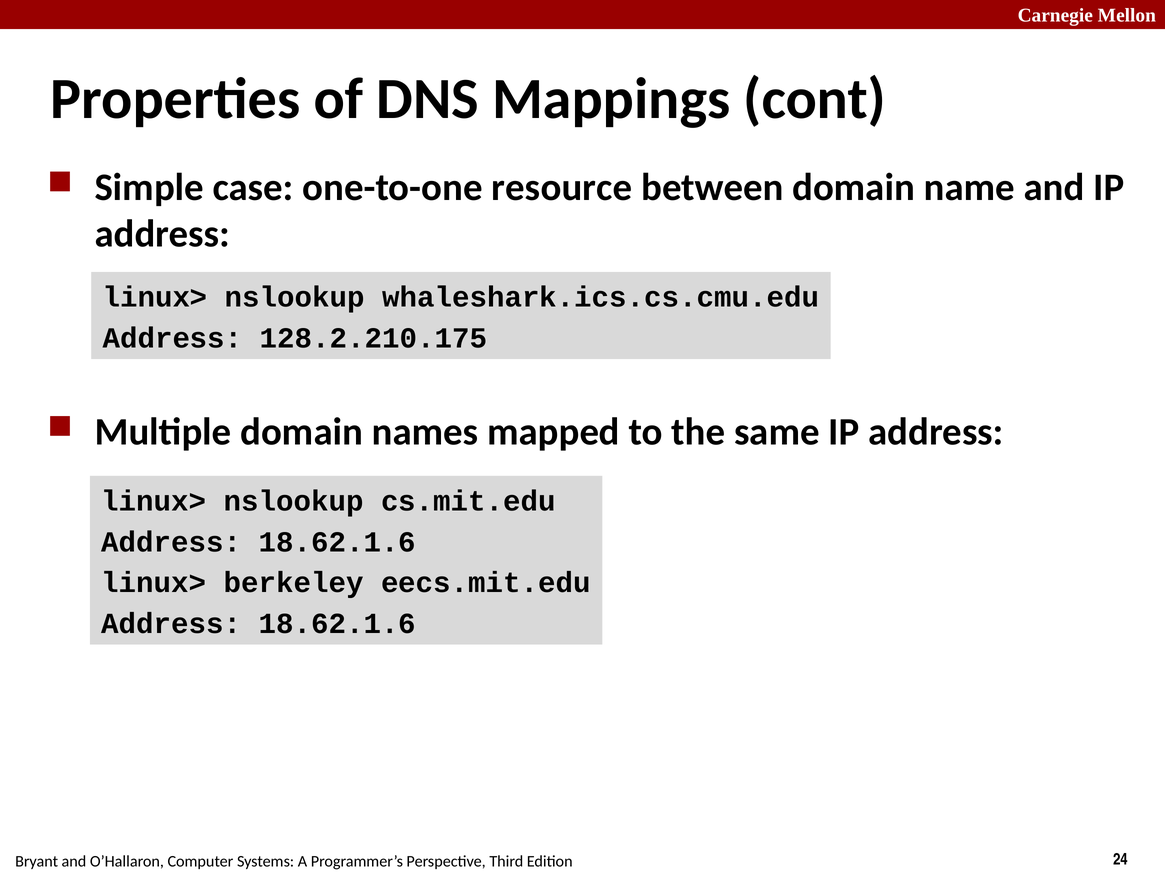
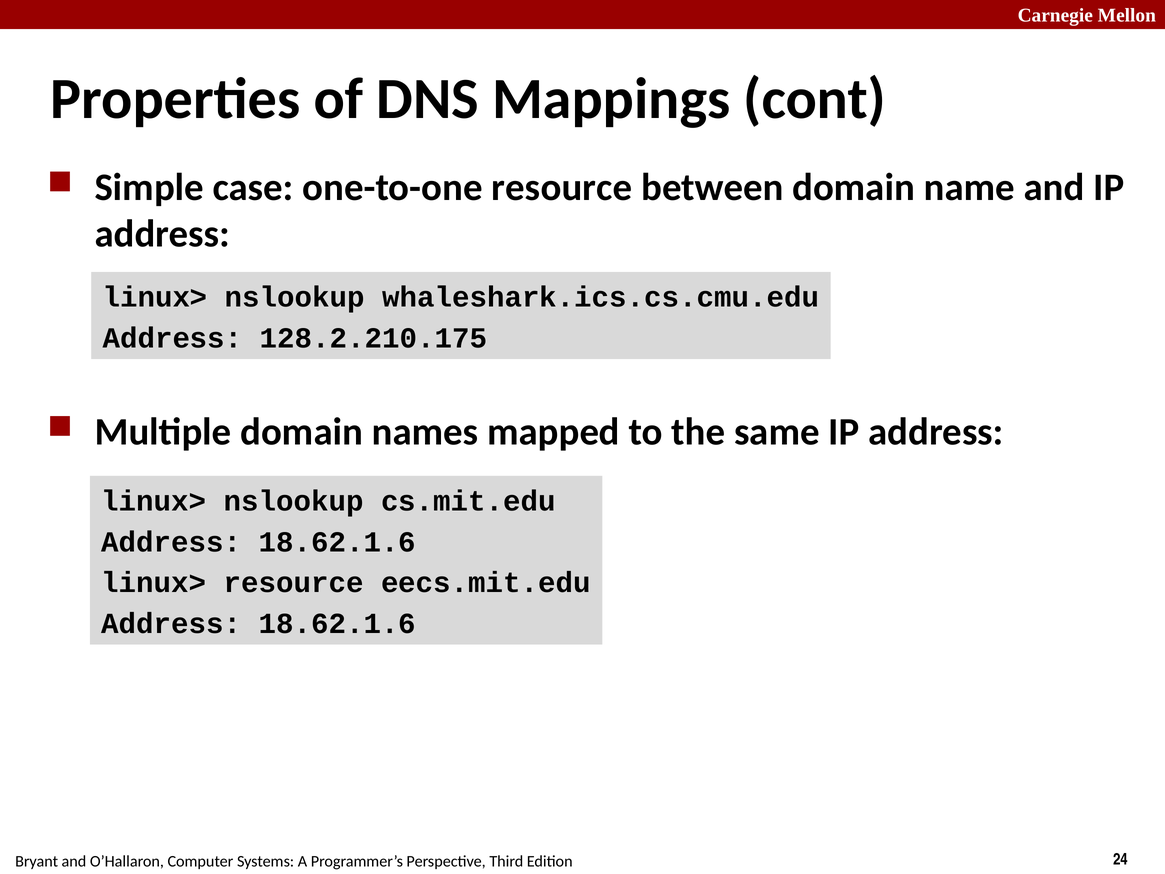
linux> berkeley: berkeley -> resource (294, 583)
